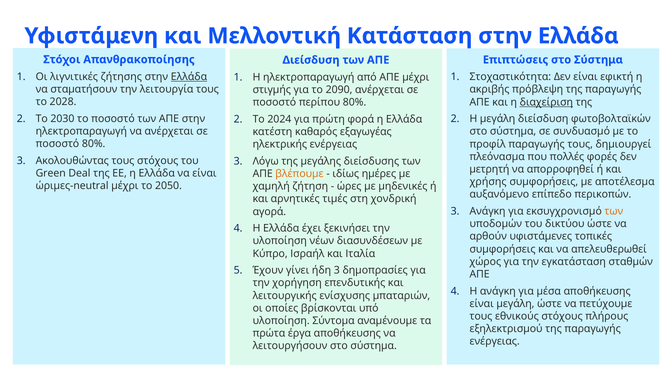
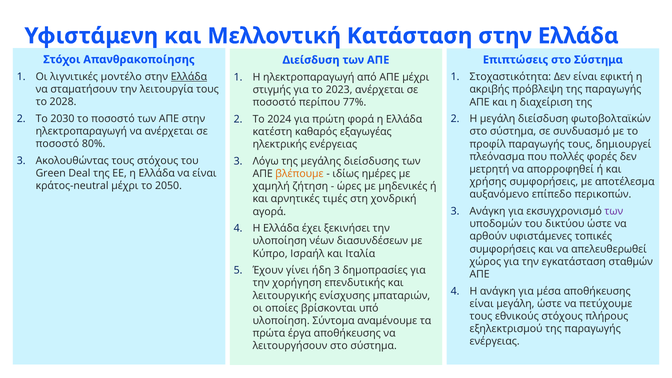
ζήτησης: ζήτησης -> μοντέλο (121, 77)
2090: 2090 -> 2023 (339, 90)
διαχείριση underline: present -> none (546, 102)
περίπου 80%: 80% -> 77% (355, 102)
ώριμες-neutral: ώριμες-neutral -> κράτος-neutral (72, 186)
των colour: orange -> purple (614, 211)
